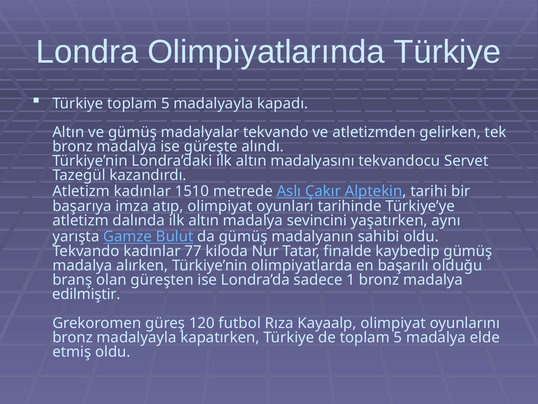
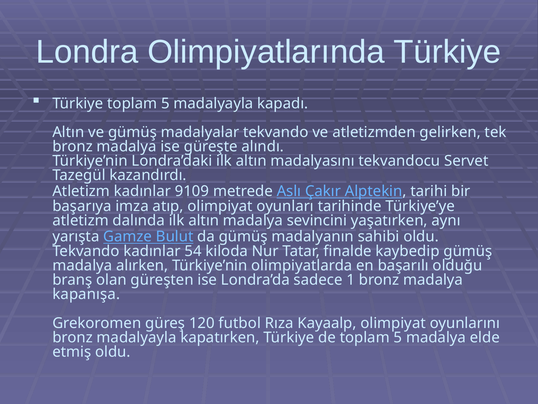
1510: 1510 -> 9109 (192, 191)
77: 77 -> 54 (193, 251)
edilmiştir: edilmiştir -> kapanışa (86, 294)
